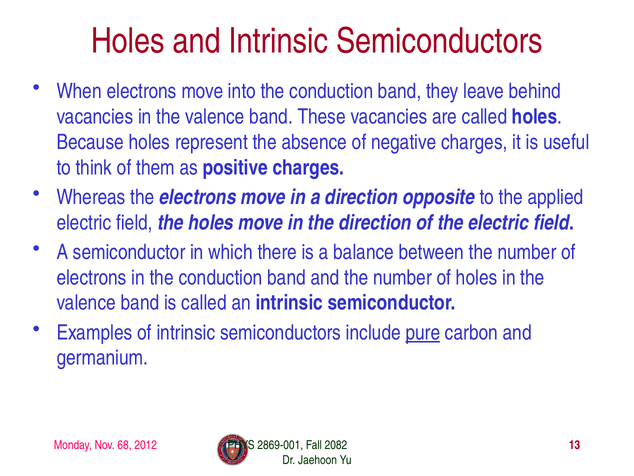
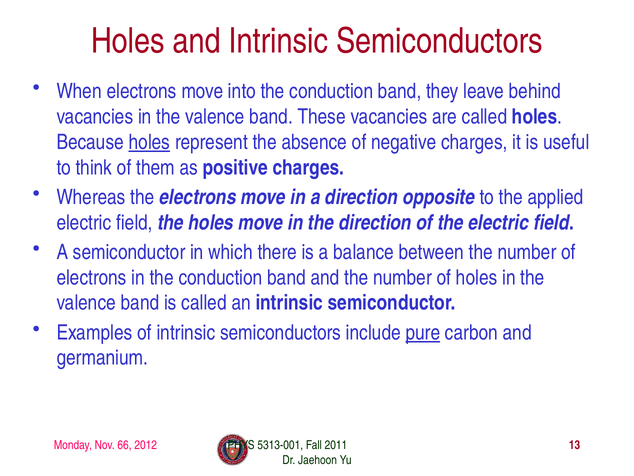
holes underline: none -> present (149, 142)
68: 68 -> 66 (125, 445)
2869-001: 2869-001 -> 5313-001 (280, 445)
2082: 2082 -> 2011 (336, 445)
